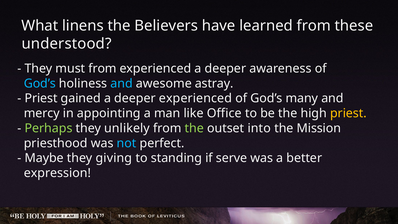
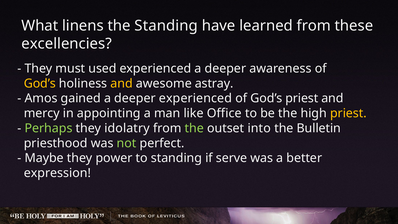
the Believers: Believers -> Standing (166, 26)
understood: understood -> excellencies (67, 44)
must from: from -> used (102, 68)
God’s colour: light blue -> yellow (40, 83)
and colour: light blue -> yellow (122, 83)
Priest: Priest -> Amos (41, 98)
God’s many: many -> priest (302, 98)
unlikely: unlikely -> idolatry (127, 128)
Mission: Mission -> Bulletin (319, 128)
not colour: light blue -> light green (127, 143)
giving: giving -> power (114, 158)
